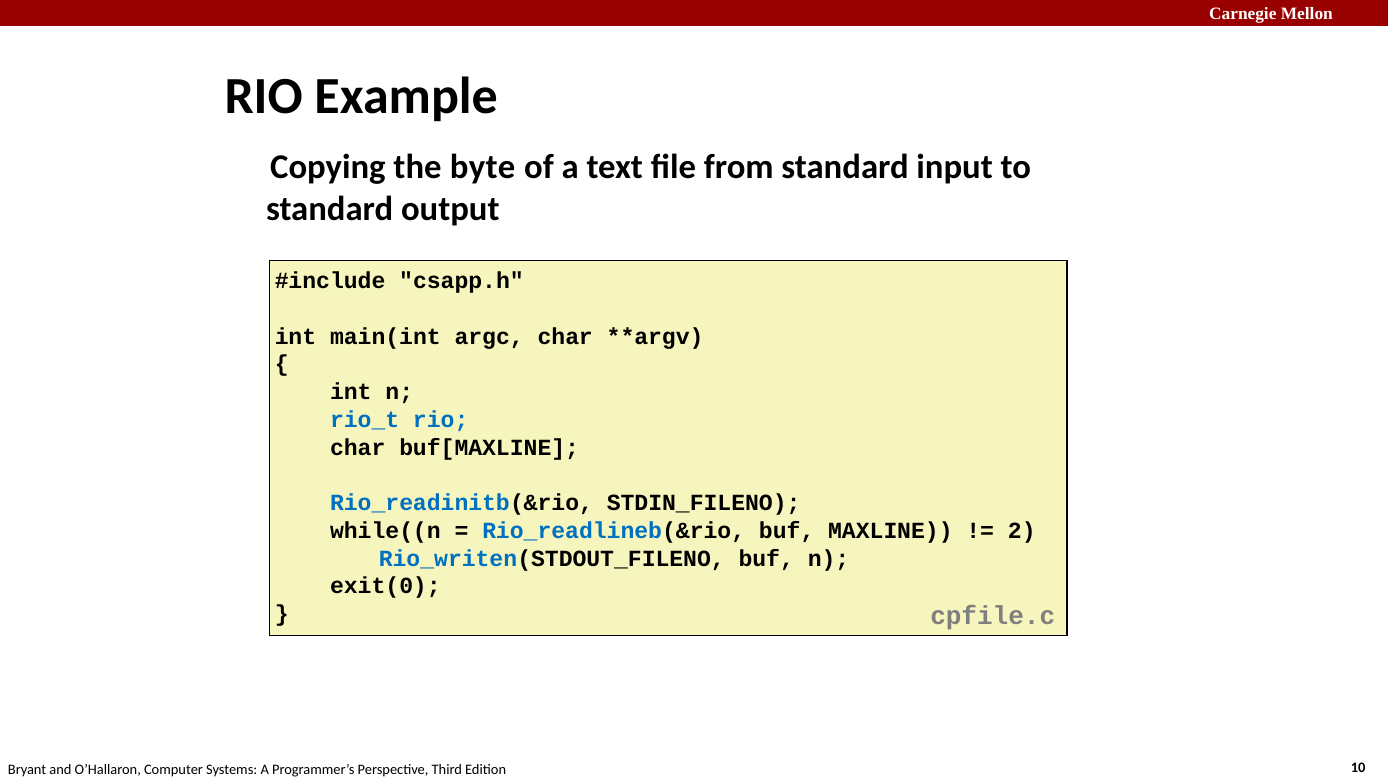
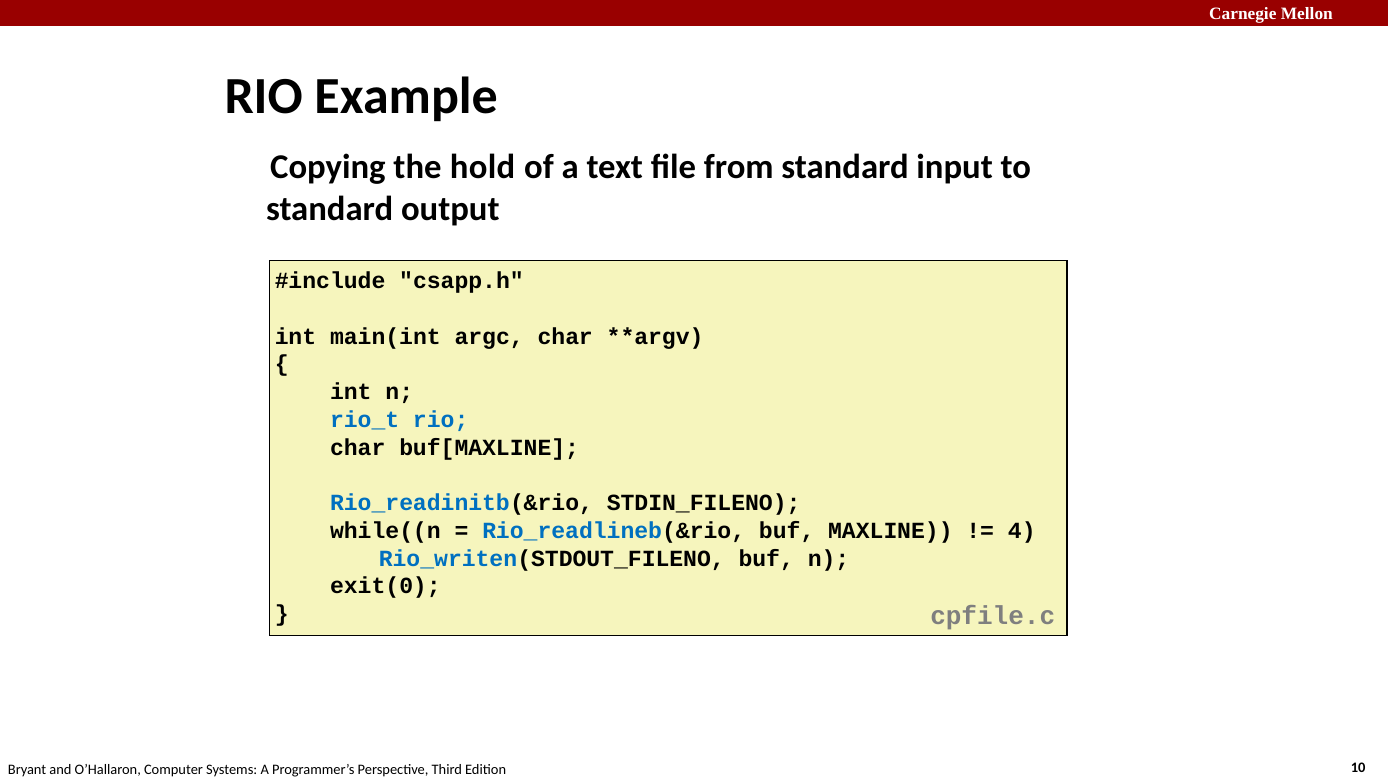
byte: byte -> hold (483, 167)
2: 2 -> 4 (1022, 531)
